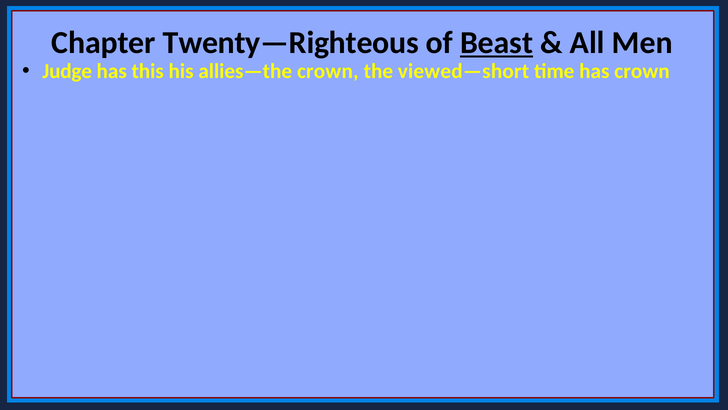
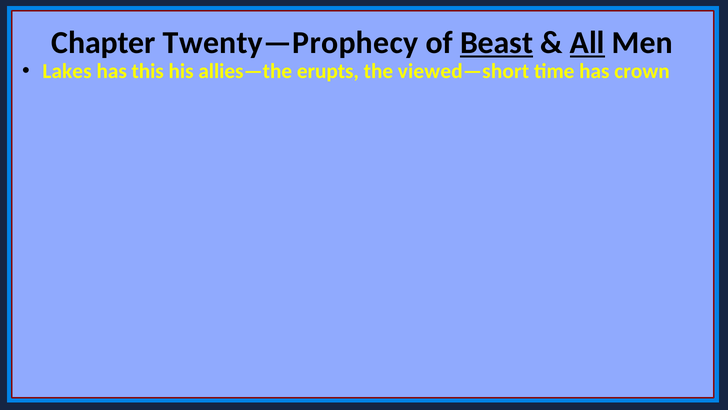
Twenty—Righteous: Twenty—Righteous -> Twenty—Prophecy (291, 43)
All underline: none -> present (587, 43)
Judge: Judge -> Lakes (67, 71)
allies—the crown: crown -> erupts (328, 71)
